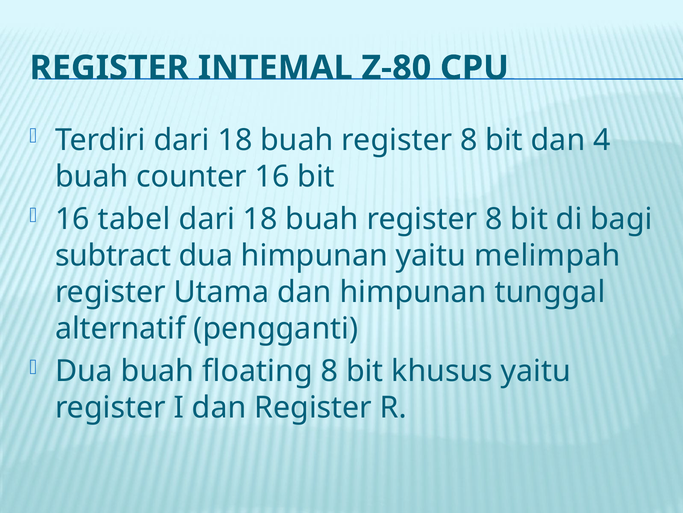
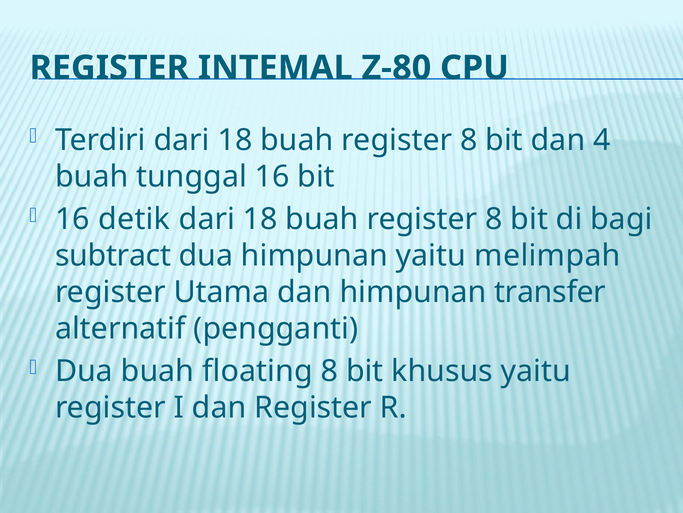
counter: counter -> tunggal (192, 176)
tabel: tabel -> detik (134, 219)
tunggal: tunggal -> transfer (550, 292)
